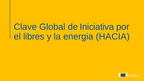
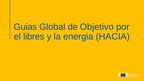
Clave: Clave -> Guias (25, 27)
Iniciativa: Iniciativa -> Objetivo (97, 27)
